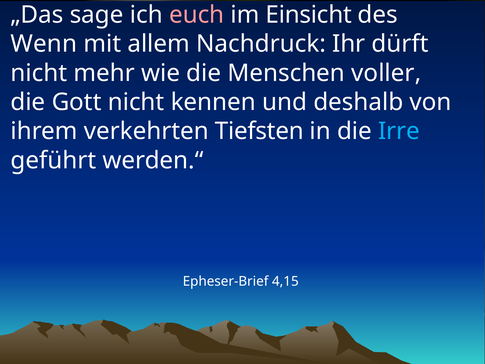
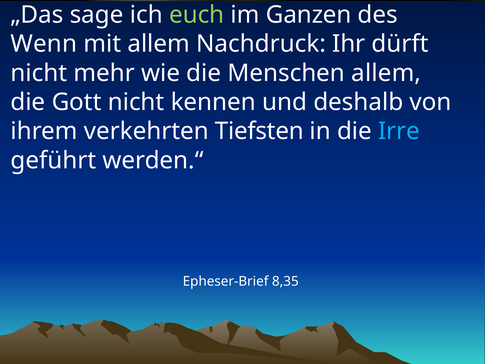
euch colour: pink -> light green (197, 15)
Einsicht: Einsicht -> Ganzen (309, 15)
Menschen voller: voller -> allem (386, 73)
4,15: 4,15 -> 8,35 (285, 281)
